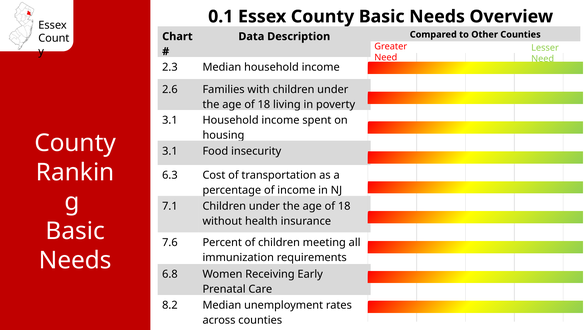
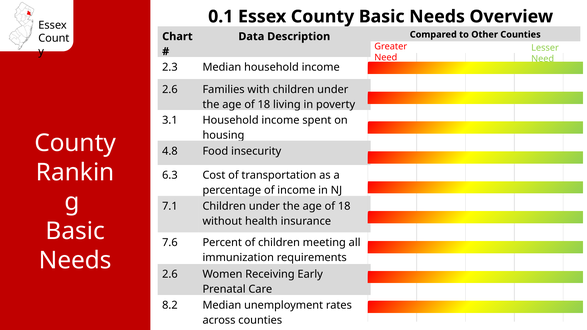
3.1: 3.1 -> 4.8 (170, 151)
6.8: 6.8 -> 2.6 (170, 274)
